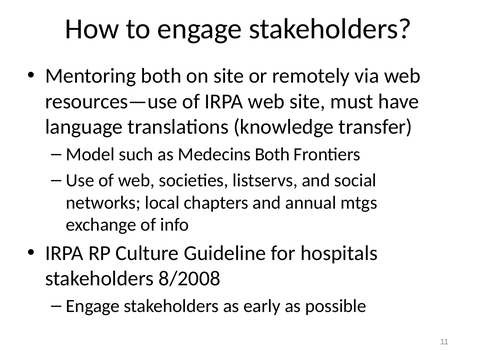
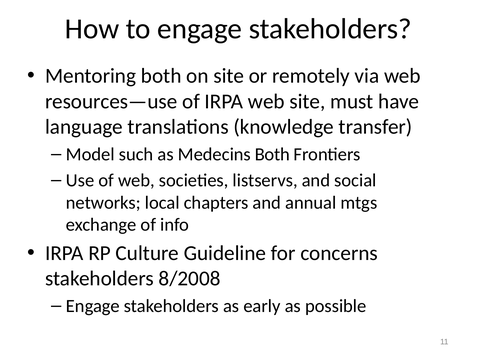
hospitals: hospitals -> concerns (339, 253)
